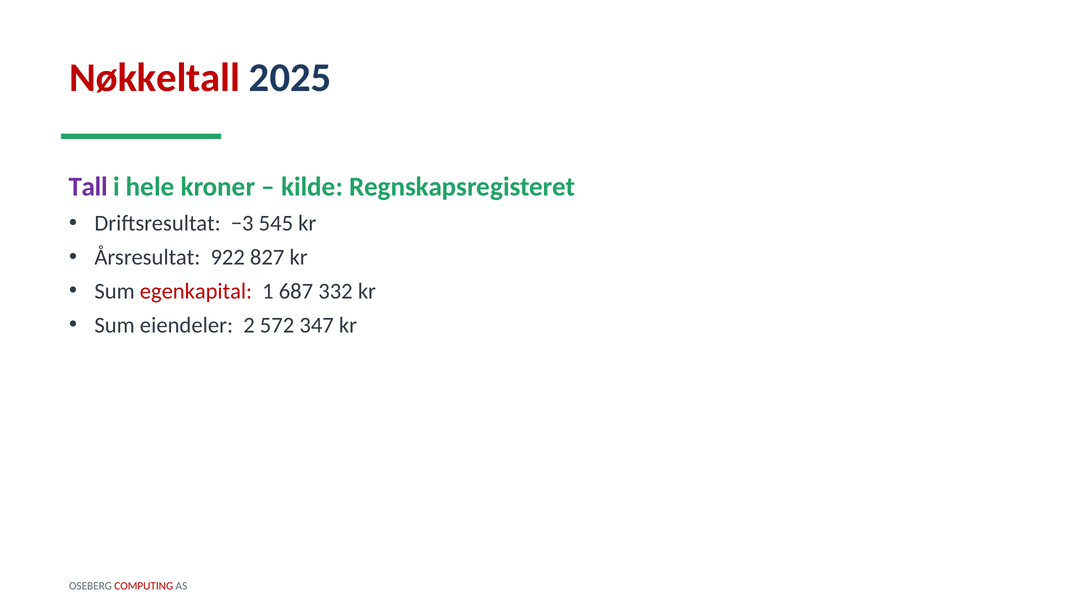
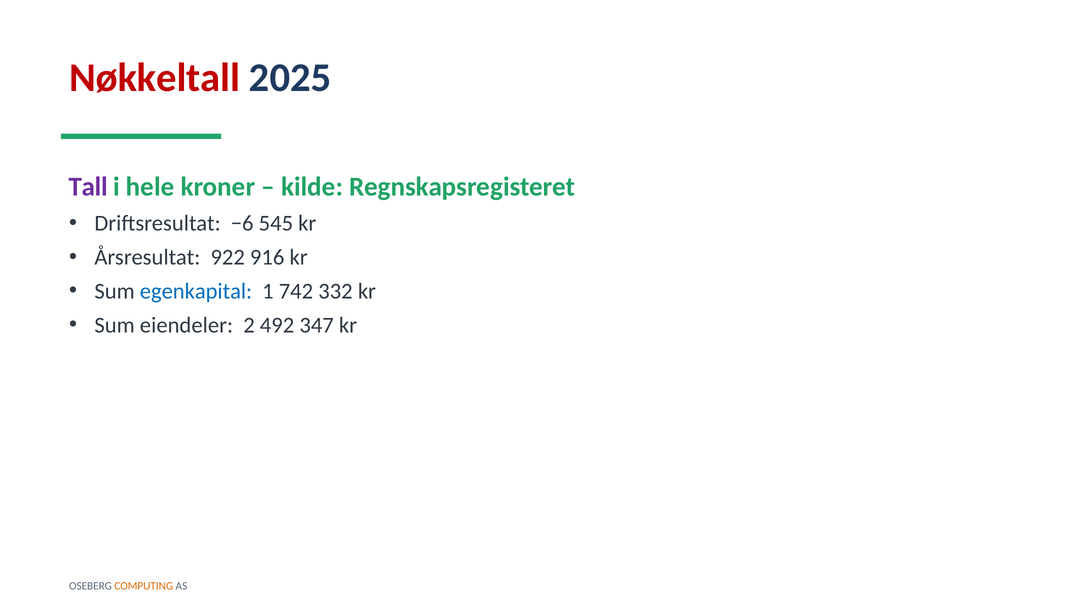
−3: −3 -> −6 (242, 223)
827: 827 -> 916 (267, 257)
egenkapital colour: red -> blue (196, 291)
687: 687 -> 742 (296, 291)
572: 572 -> 492 (277, 325)
COMPUTING colour: red -> orange (144, 586)
